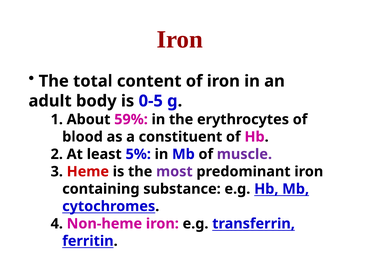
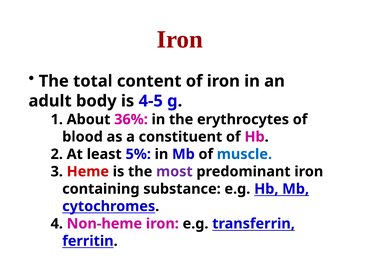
0-5: 0-5 -> 4-5 (151, 101)
59%: 59% -> 36% (131, 119)
muscle colour: purple -> blue (244, 154)
